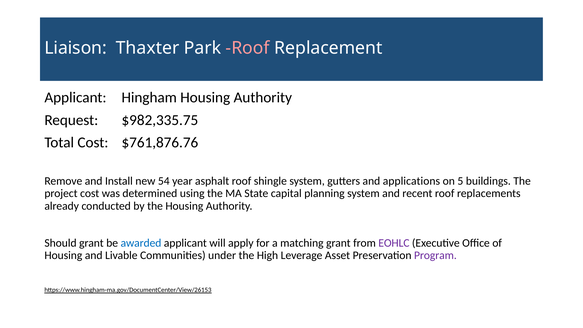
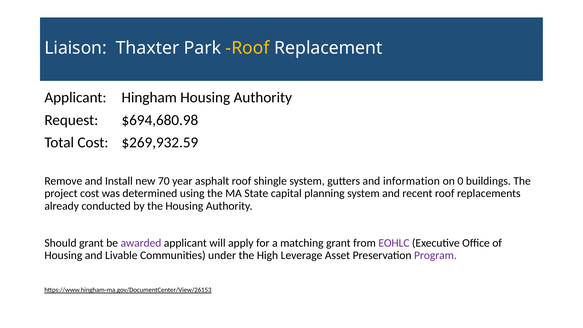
Roof colour: pink -> yellow (248, 48)
$982,335.75: $982,335.75 -> $694,680.98 (160, 120)
$761,876.76: $761,876.76 -> $269,932.59 (160, 143)
54: 54 -> 70 (164, 181)
applications: applications -> information (411, 181)
5: 5 -> 0 (460, 181)
awarded colour: blue -> purple (141, 243)
